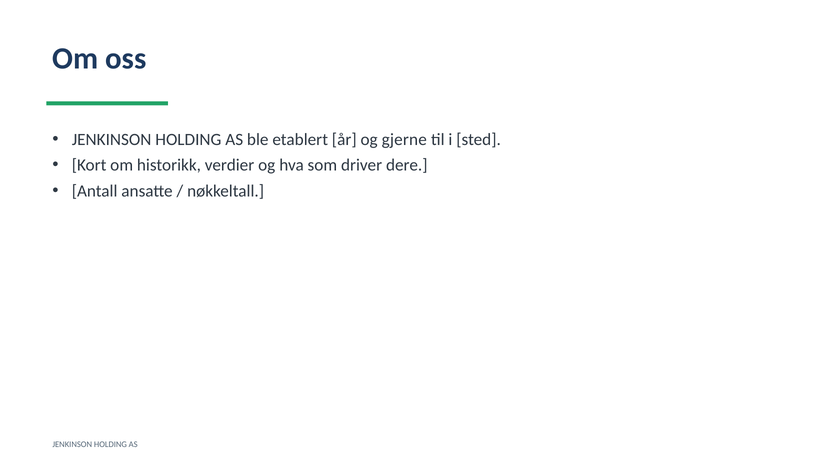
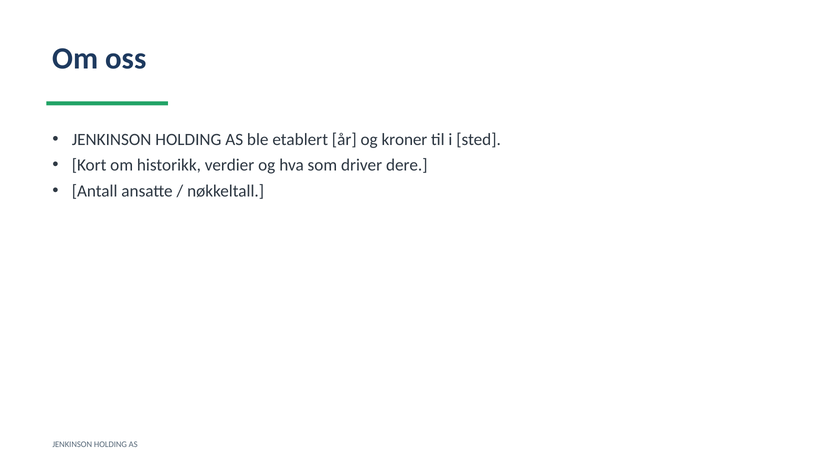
gjerne: gjerne -> kroner (404, 140)
